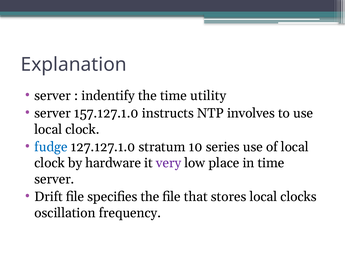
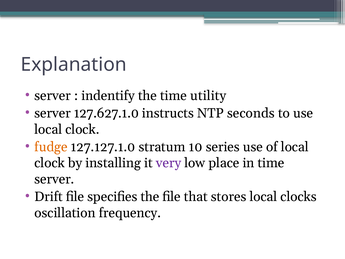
157.127.1.0: 157.127.1.0 -> 127.627.1.0 (106, 113)
involves: involves -> seconds (251, 113)
fudge colour: blue -> orange (51, 147)
hardware: hardware -> installing (113, 163)
